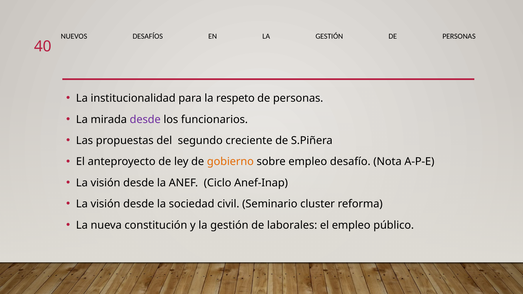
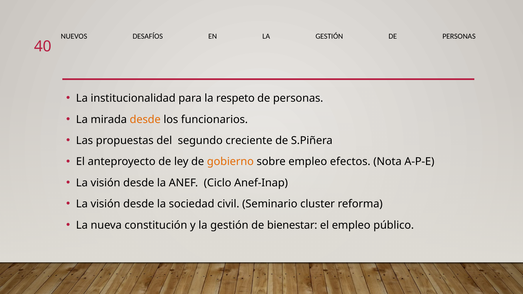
desde colour: purple -> orange (145, 120)
desafío: desafío -> efectos (350, 162)
laborales: laborales -> bienestar (292, 225)
